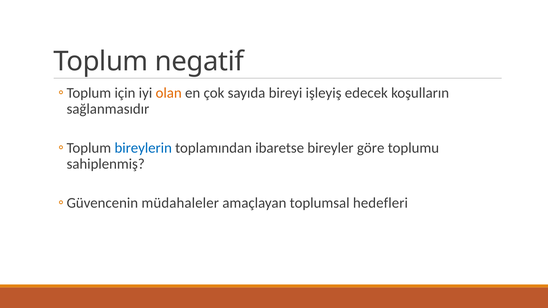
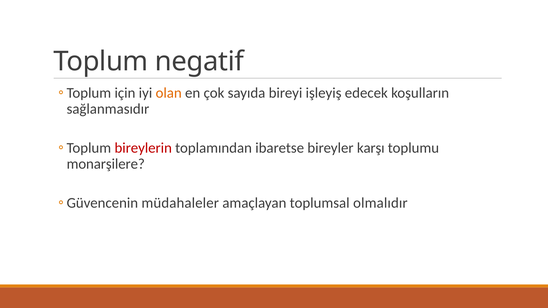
bireylerin colour: blue -> red (143, 148)
göre: göre -> karşı (371, 148)
sahiplenmiş: sahiplenmiş -> monarşilere (106, 164)
hedefleri: hedefleri -> olmalıdır (380, 203)
